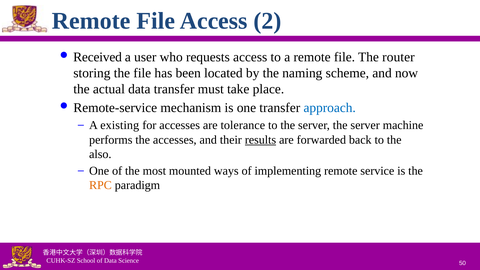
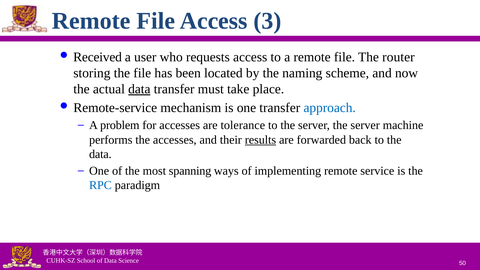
2: 2 -> 3 (268, 21)
data underline: none -> present (139, 89)
existing: existing -> problem (120, 125)
also: also -> data (100, 154)
mounted: mounted -> spanning (190, 171)
RPC colour: orange -> blue (100, 185)
